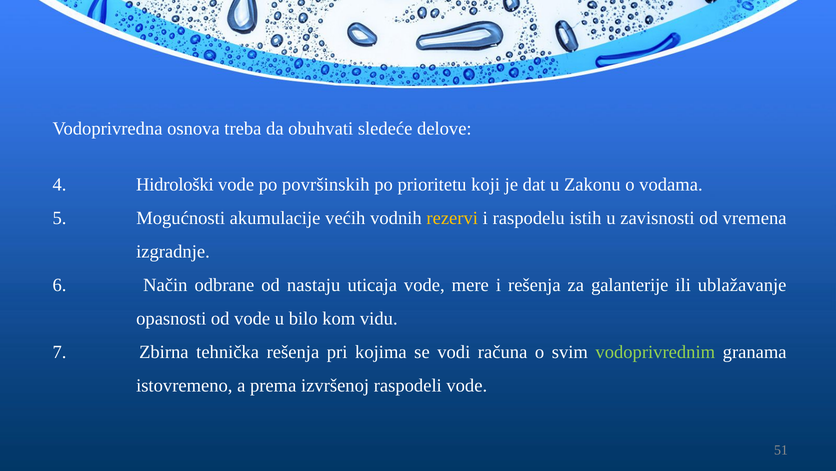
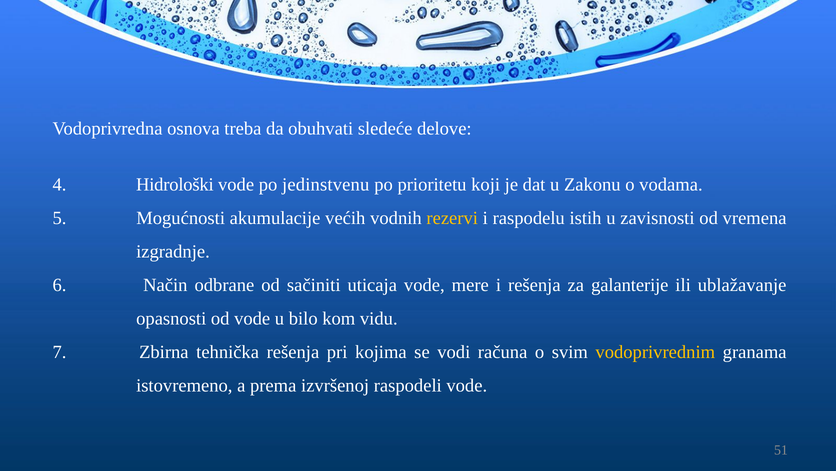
površinskih: površinskih -> jedinstvenu (326, 184)
nastaju: nastaju -> sačiniti (314, 285)
vodoprivrednim colour: light green -> yellow (655, 352)
